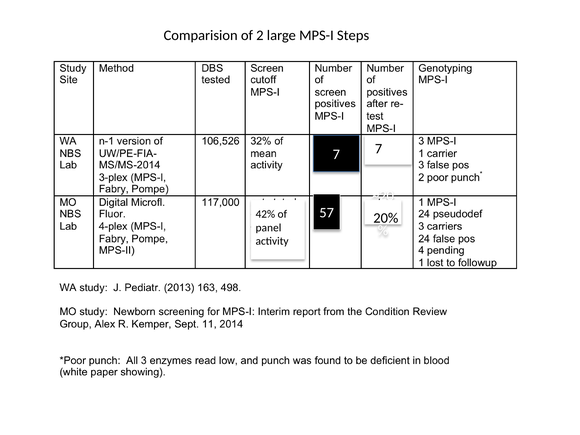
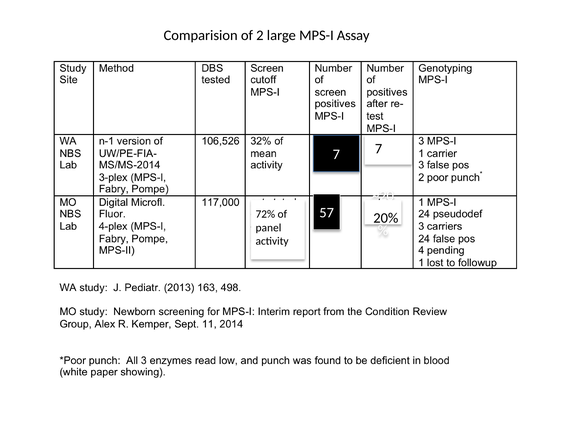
Steps: Steps -> Assay (353, 35)
42%: 42% -> 72% (265, 214)
